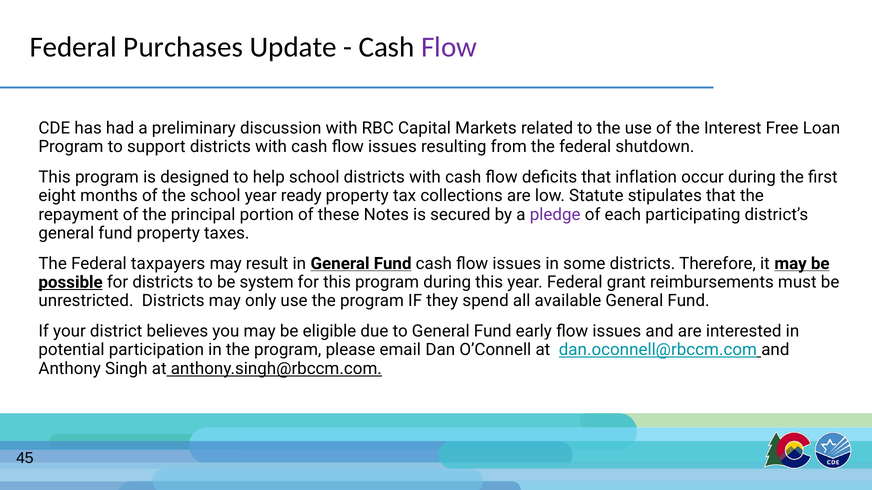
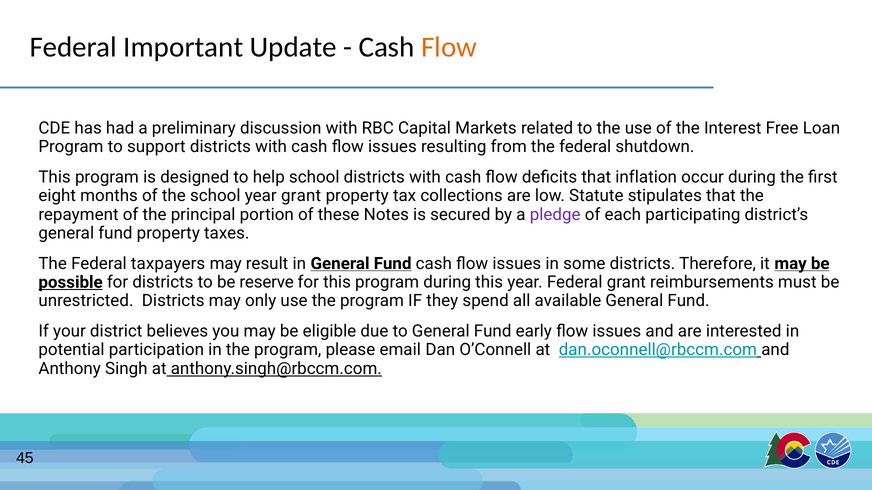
Purchases: Purchases -> Important (183, 47)
Flow colour: purple -> orange (449, 47)
year ready: ready -> grant (301, 196)
system: system -> reserve (267, 283)
